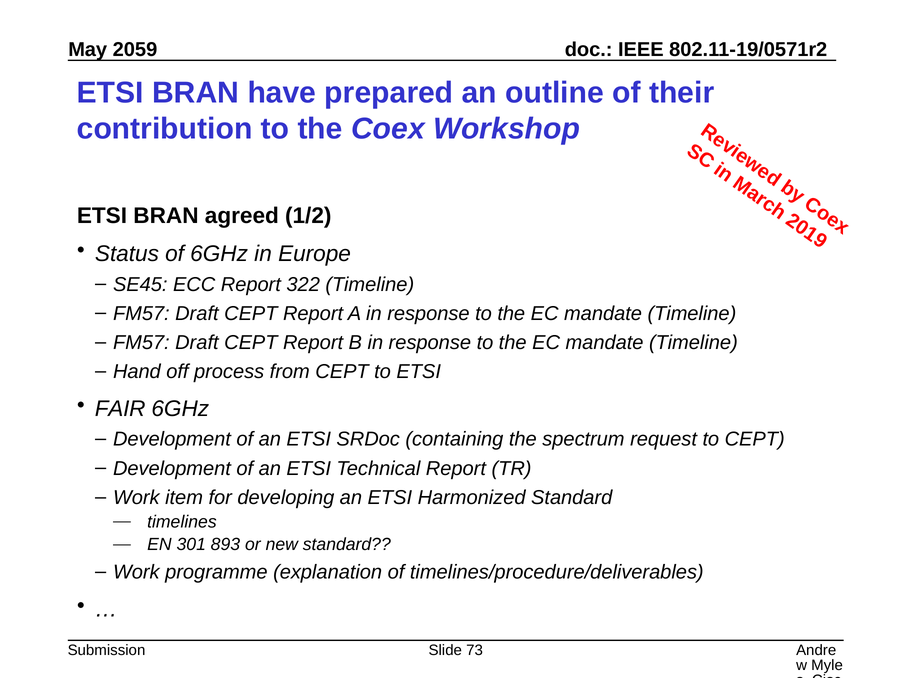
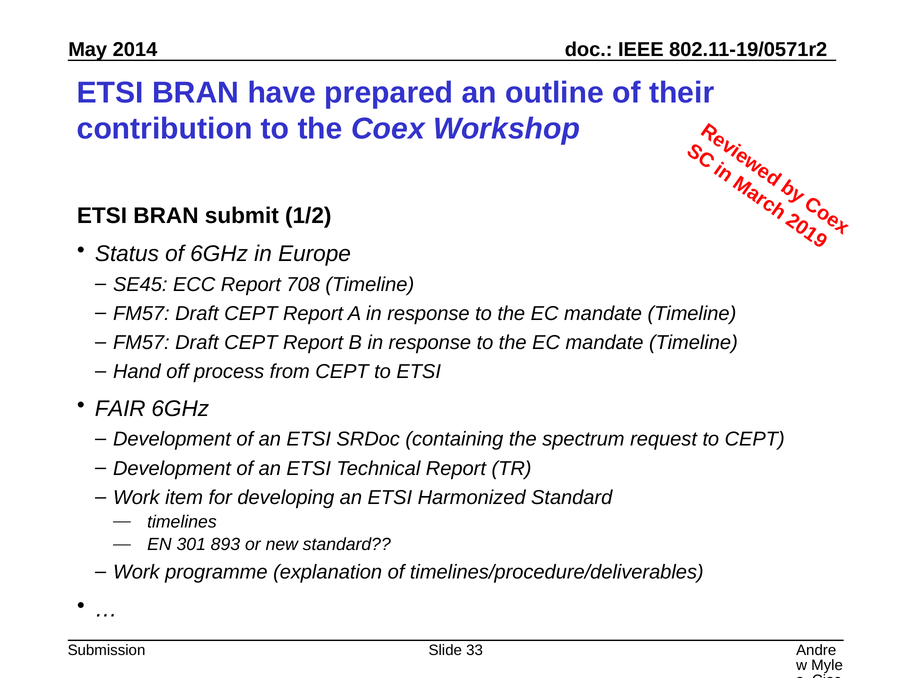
2059: 2059 -> 2014 (135, 50)
agreed: agreed -> submit (242, 216)
322: 322 -> 708 (303, 284)
73: 73 -> 33 (475, 650)
